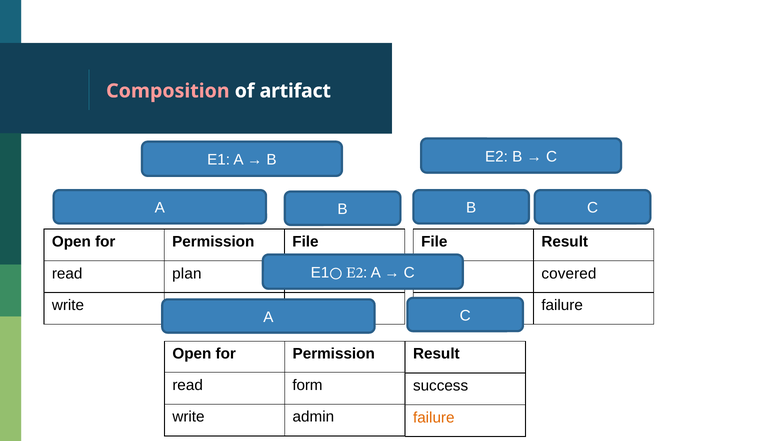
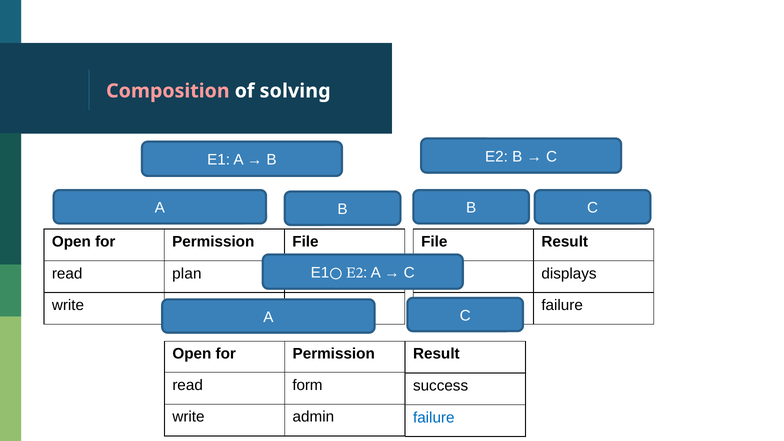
artifact: artifact -> solving (295, 91)
covered: covered -> displays (569, 274)
failure colour: orange -> blue (434, 418)
